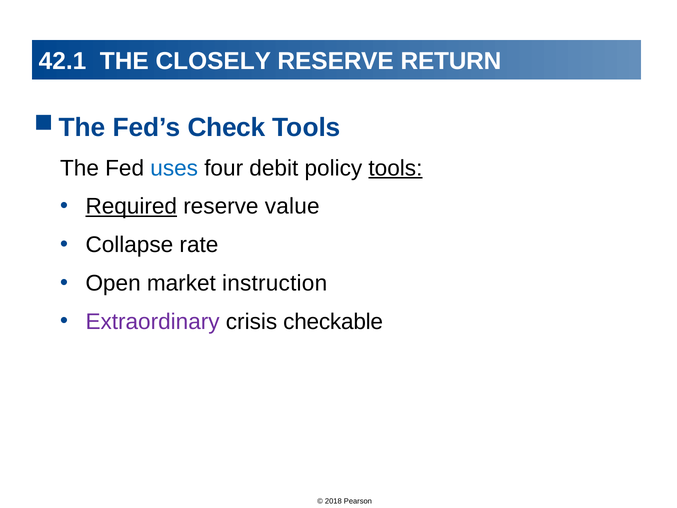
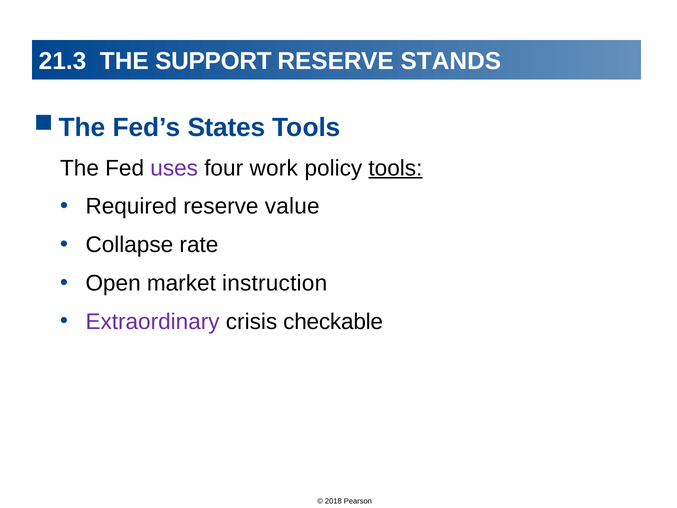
42.1: 42.1 -> 21.3 (62, 61)
CLOSELY: CLOSELY -> SUPPORT (213, 61)
RETURN: RETURN -> STANDS (451, 61)
Check: Check -> States (227, 128)
uses colour: blue -> purple (174, 168)
debit: debit -> work (274, 168)
Required underline: present -> none (131, 206)
